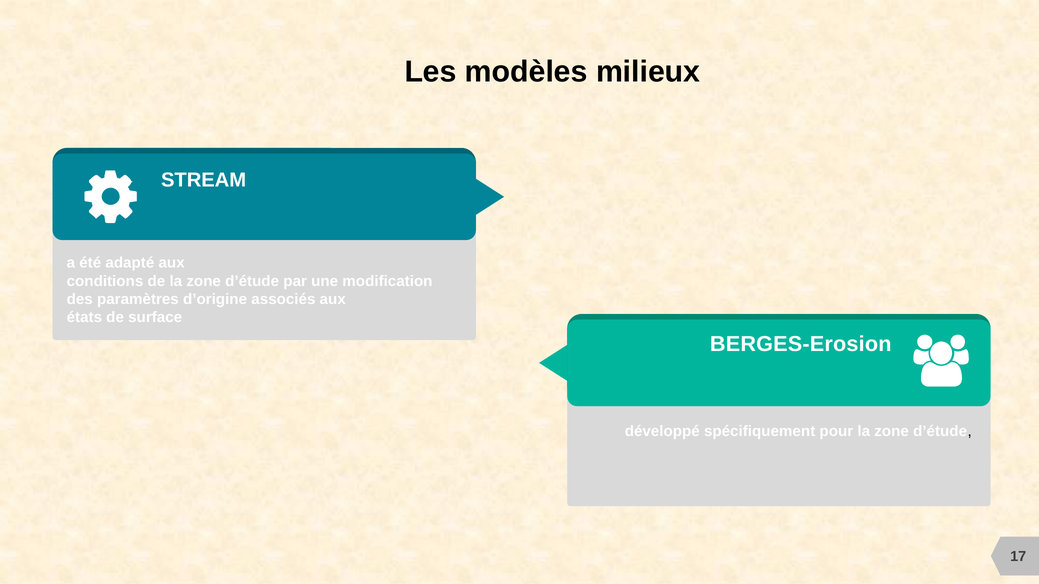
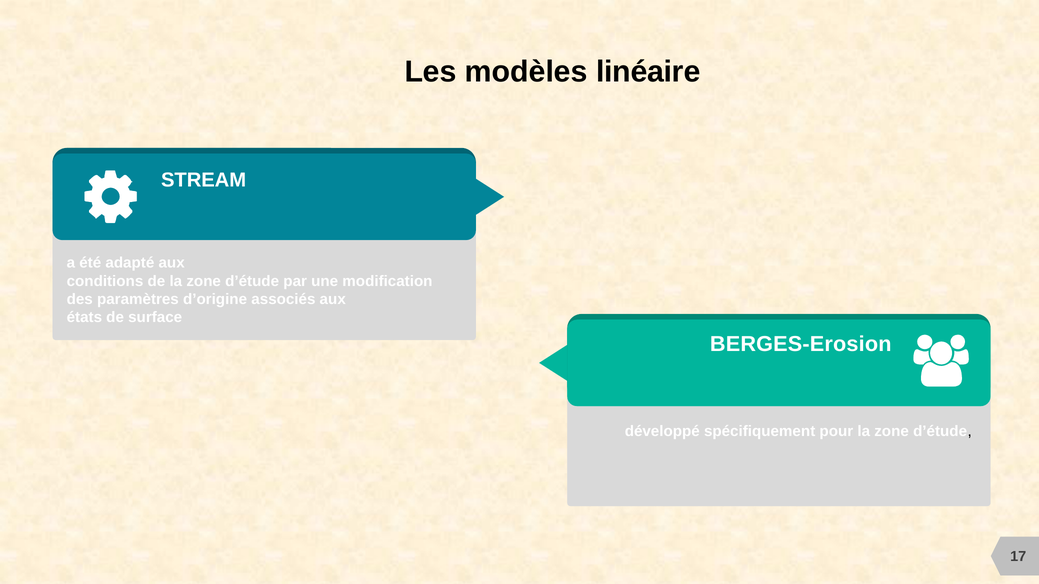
milieux: milieux -> linéaire (648, 72)
